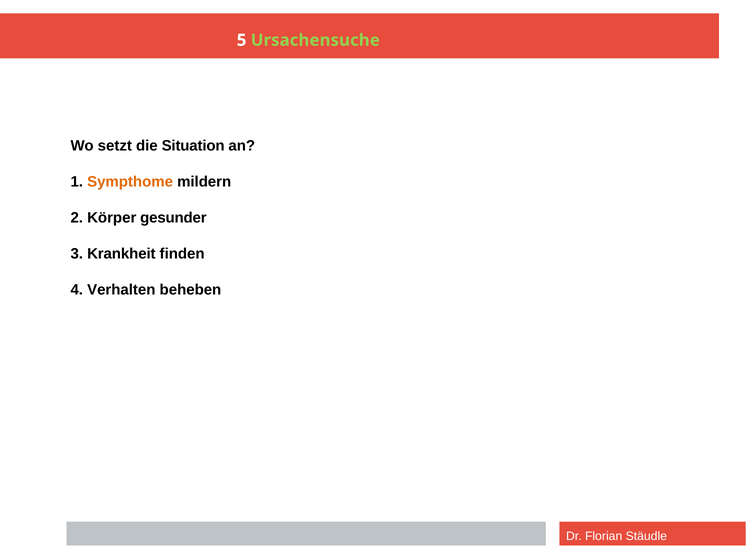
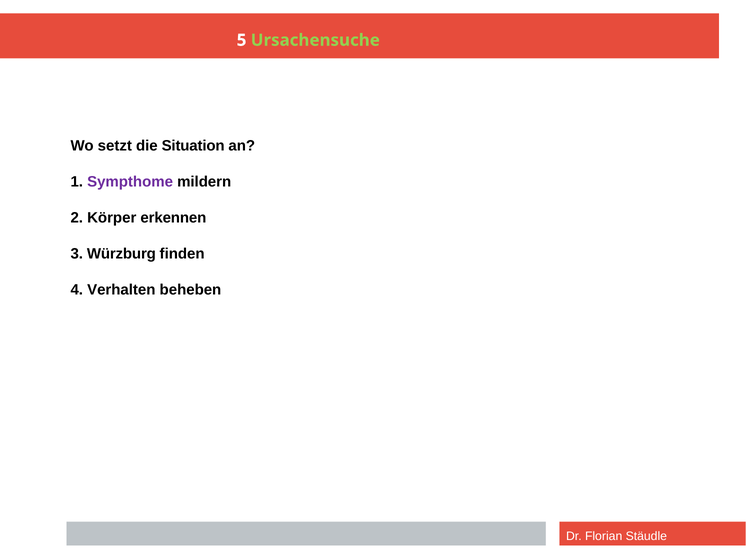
Sympthome colour: orange -> purple (130, 182)
gesunder: gesunder -> erkennen (173, 218)
Krankheit: Krankheit -> Würzburg (121, 254)
